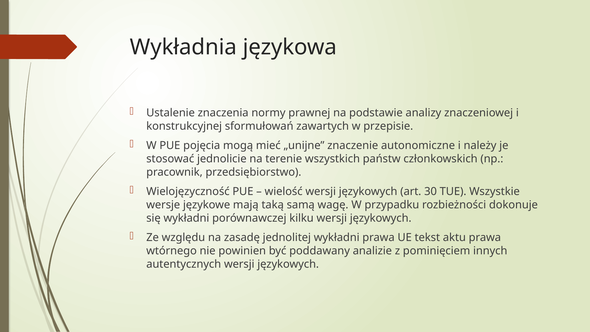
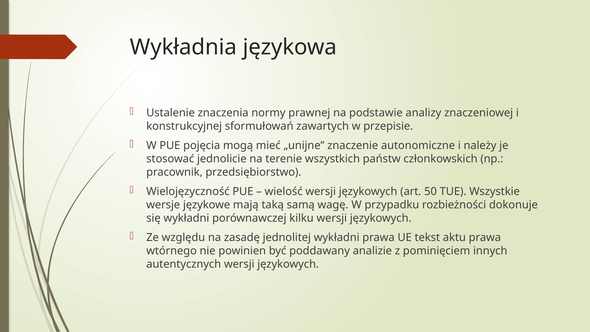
30: 30 -> 50 (431, 192)
